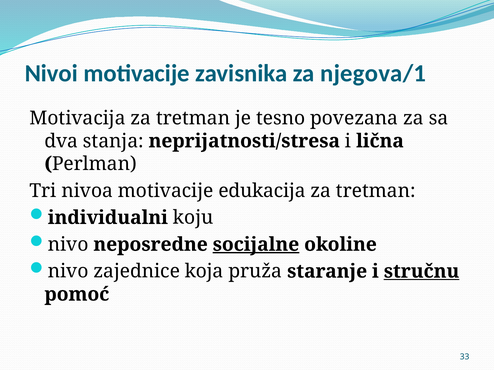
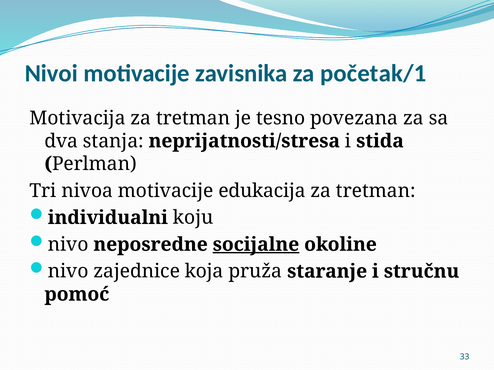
njegova/1: njegova/1 -> početak/1 (373, 73)
lična: lična -> stida (380, 141)
stručnu underline: present -> none (422, 272)
